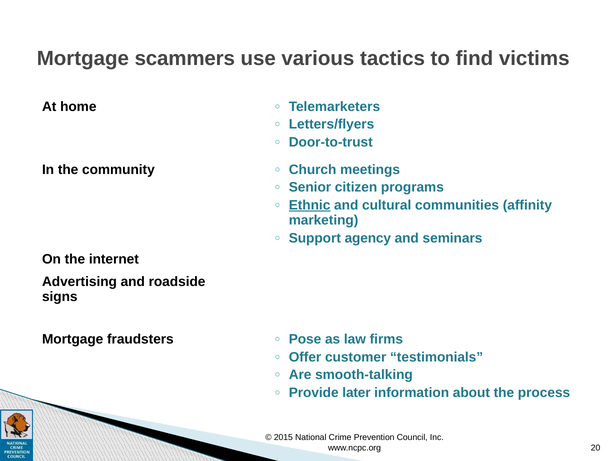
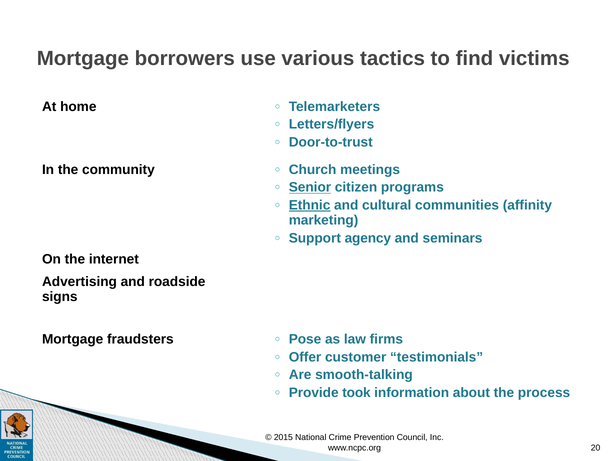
scammers: scammers -> borrowers (185, 58)
Senior underline: none -> present (310, 187)
later: later -> took (356, 393)
